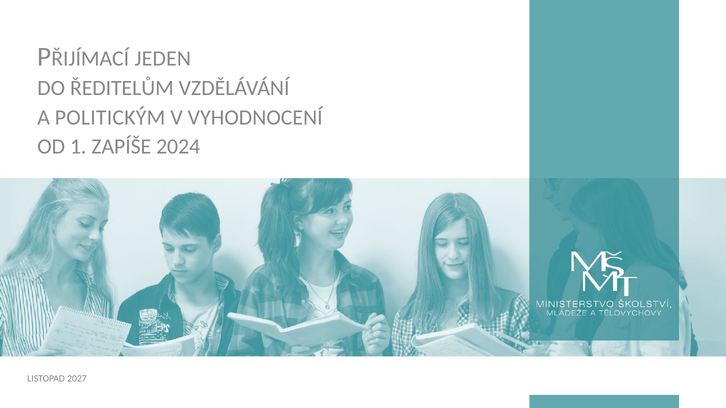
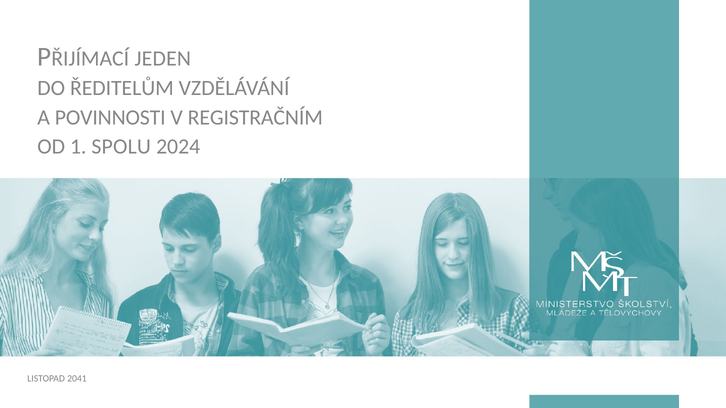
POLITICKÝM: POLITICKÝM -> POVINNOSTI (110, 117)
VYHODNOCENÍ: VYHODNOCENÍ -> REGISTRAČNÍM (255, 117)
ZAPÍŠE: ZAPÍŠE -> SPOLU (121, 147)
2027: 2027 -> 2041 (77, 379)
